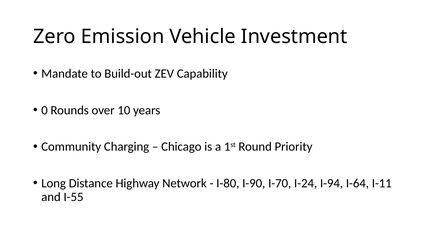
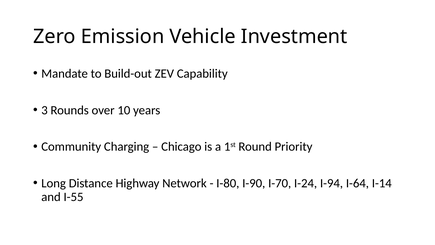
0: 0 -> 3 (45, 110)
I-11: I-11 -> I-14 (382, 183)
